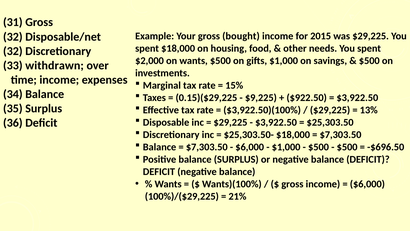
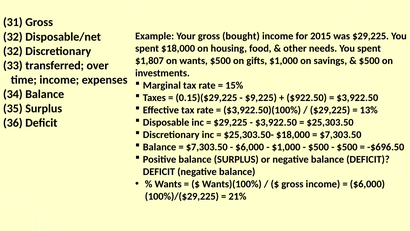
$2,000: $2,000 -> $1,807 (150, 61)
withdrawn: withdrawn -> transferred (55, 65)
